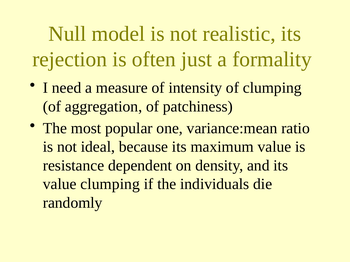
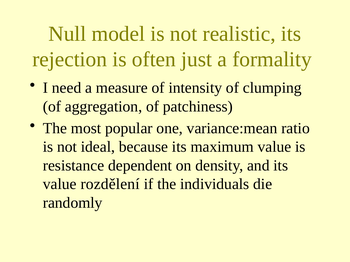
value clumping: clumping -> rozdělení (110, 184)
